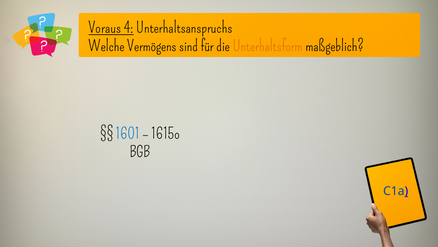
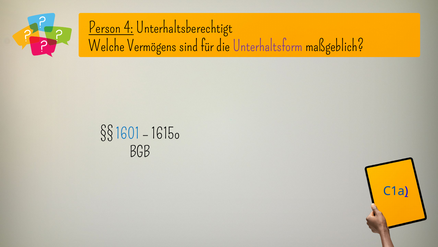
Voraus: Voraus -> Person (105, 28)
Unterhaltsanspruchs: Unterhaltsanspruchs -> Unterhaltsberechtigt (184, 28)
Unterhaltsform colour: orange -> purple (268, 46)
